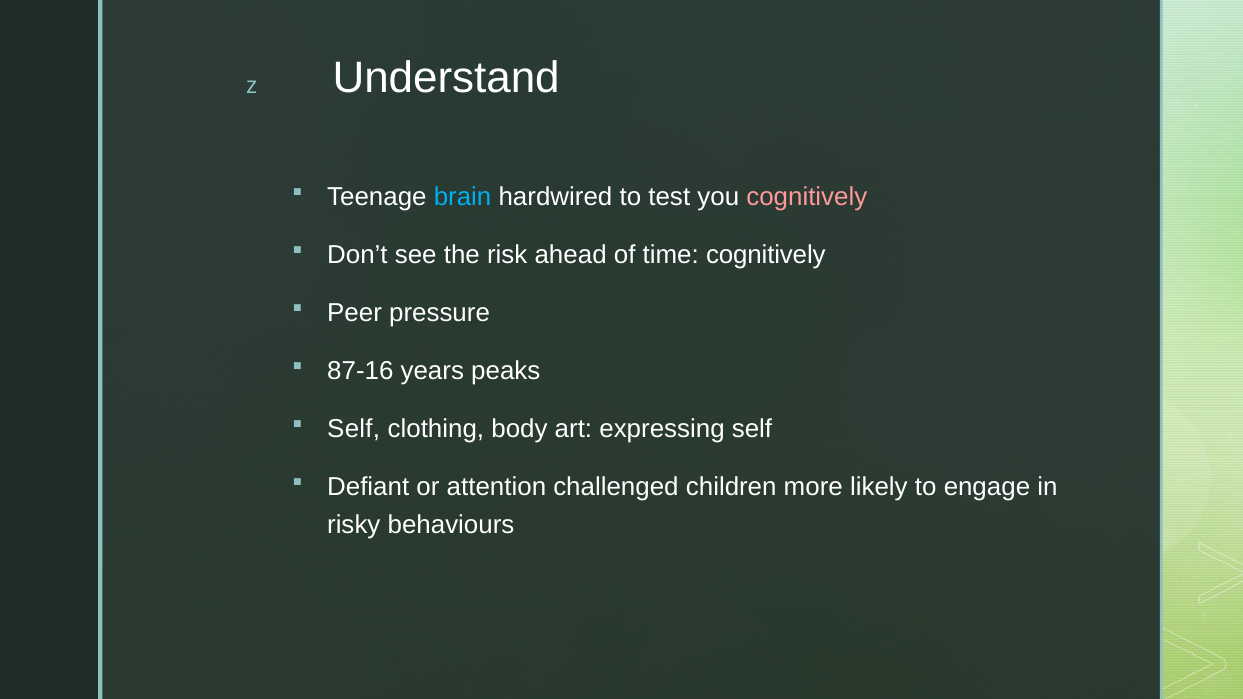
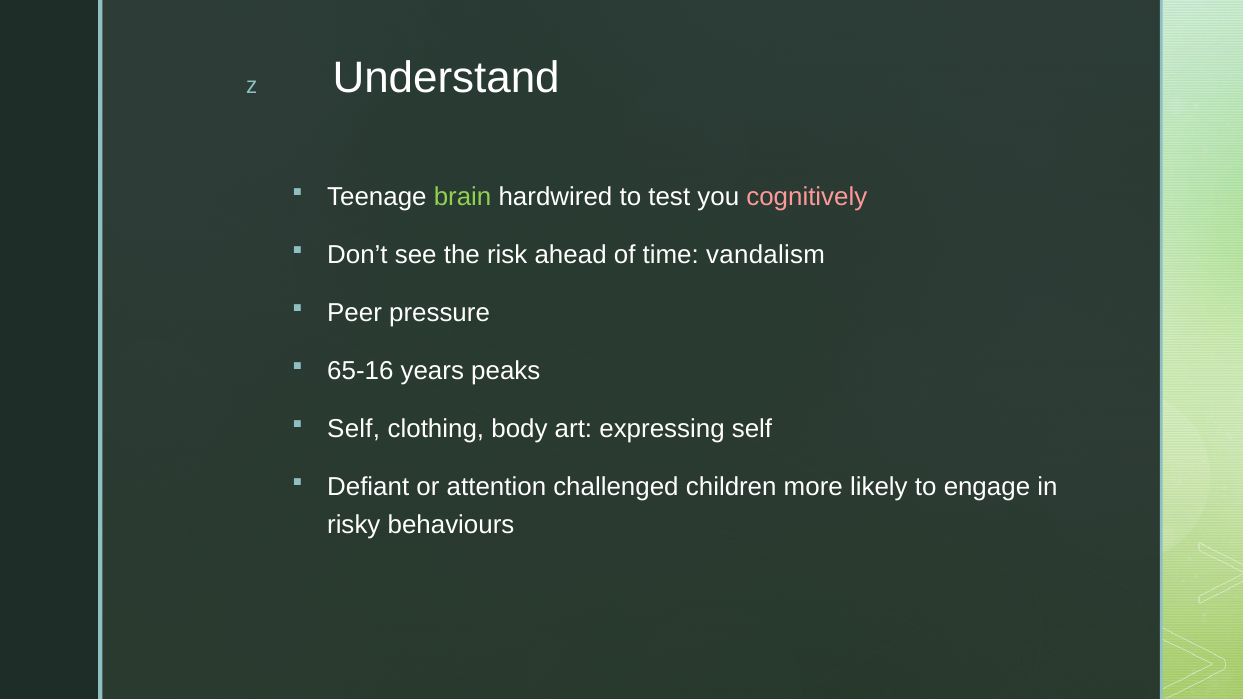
brain colour: light blue -> light green (463, 197)
time cognitively: cognitively -> vandalism (766, 255)
87-16: 87-16 -> 65-16 (360, 371)
